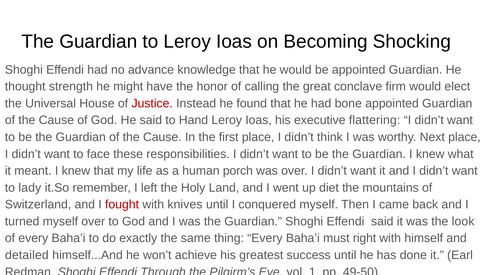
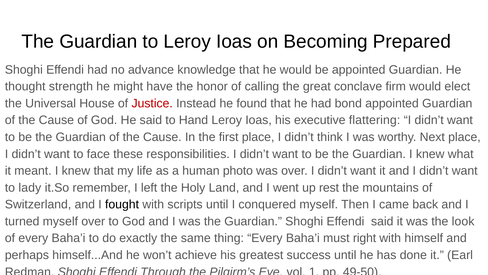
Shocking: Shocking -> Prepared (412, 41)
bone: bone -> bond (348, 103)
porch: porch -> photo (238, 171)
diet: diet -> rest (329, 187)
fought colour: red -> black (122, 204)
knives: knives -> scripts (185, 204)
detailed: detailed -> perhaps (27, 255)
